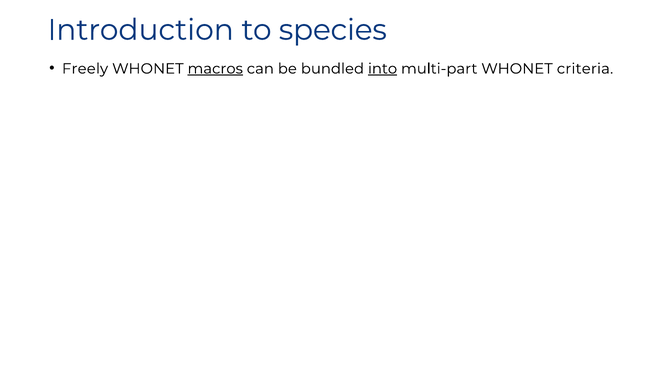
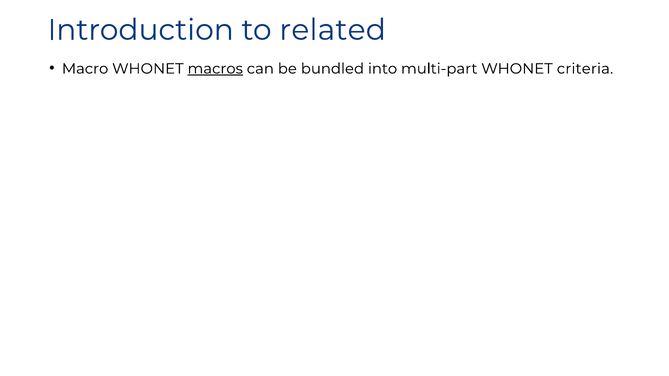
species: species -> related (333, 30)
Freely: Freely -> Macro (85, 69)
into underline: present -> none (383, 69)
